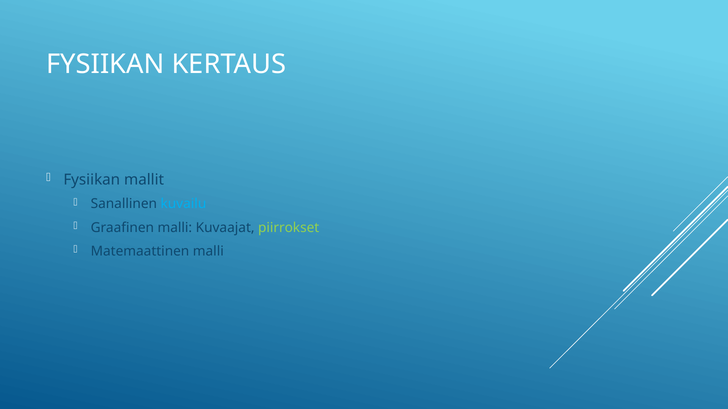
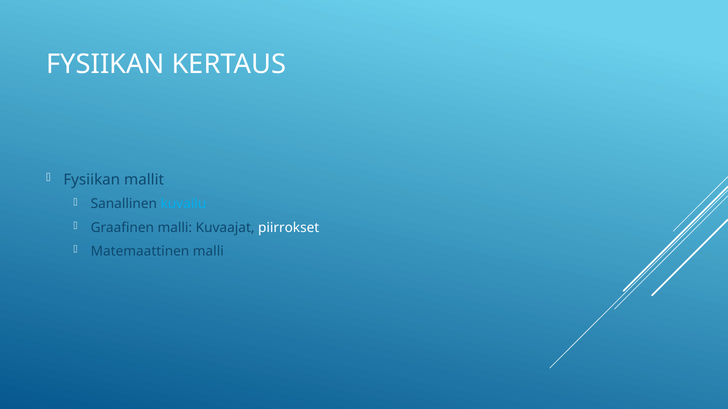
piirrokset colour: light green -> white (289, 228)
